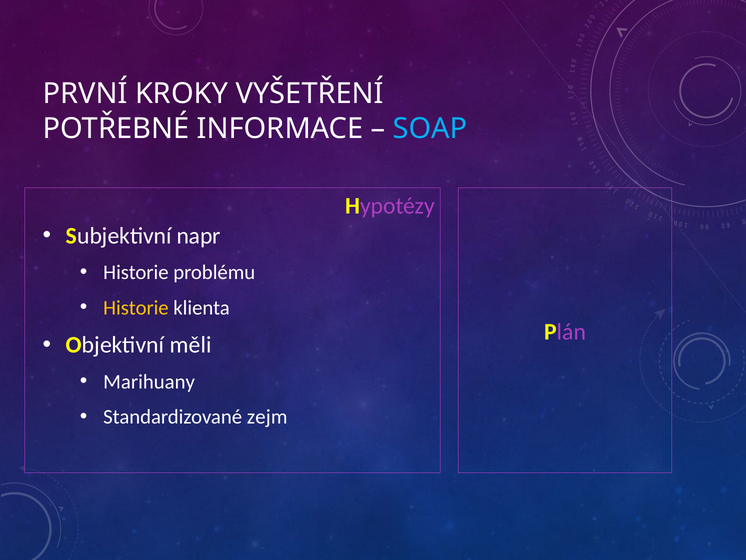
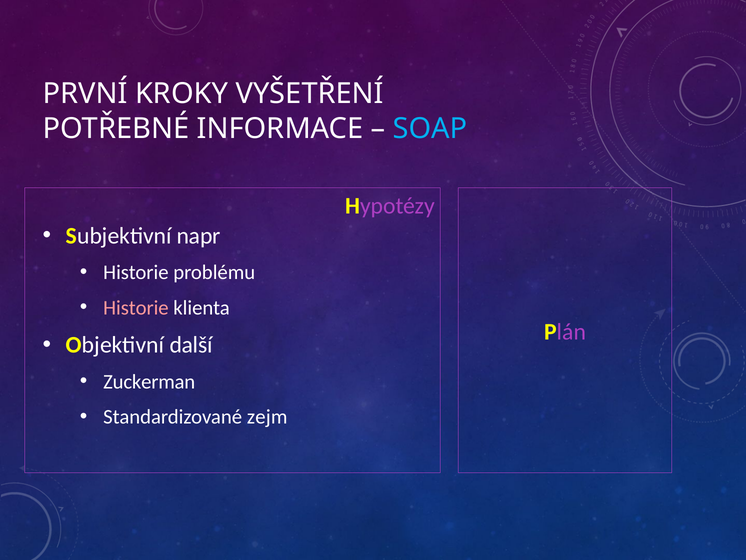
Historie colour: yellow -> pink (136, 307)
měli: měli -> další (191, 345)
Marihuany: Marihuany -> Zuckerman (149, 381)
